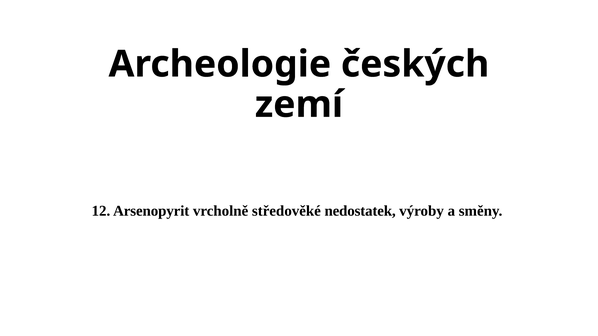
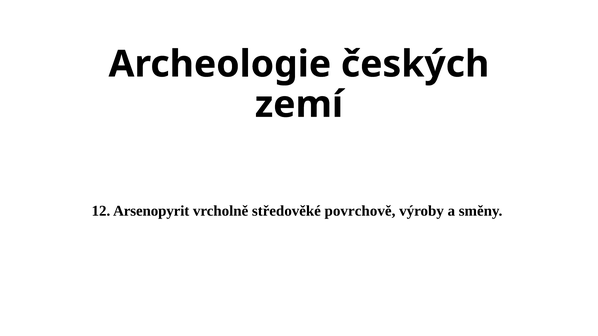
nedostatek: nedostatek -> povrchově (360, 211)
